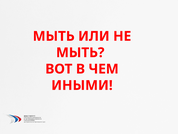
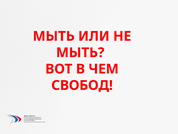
ИНЫМИ: ИНЫМИ -> СВОБОД (82, 85)
